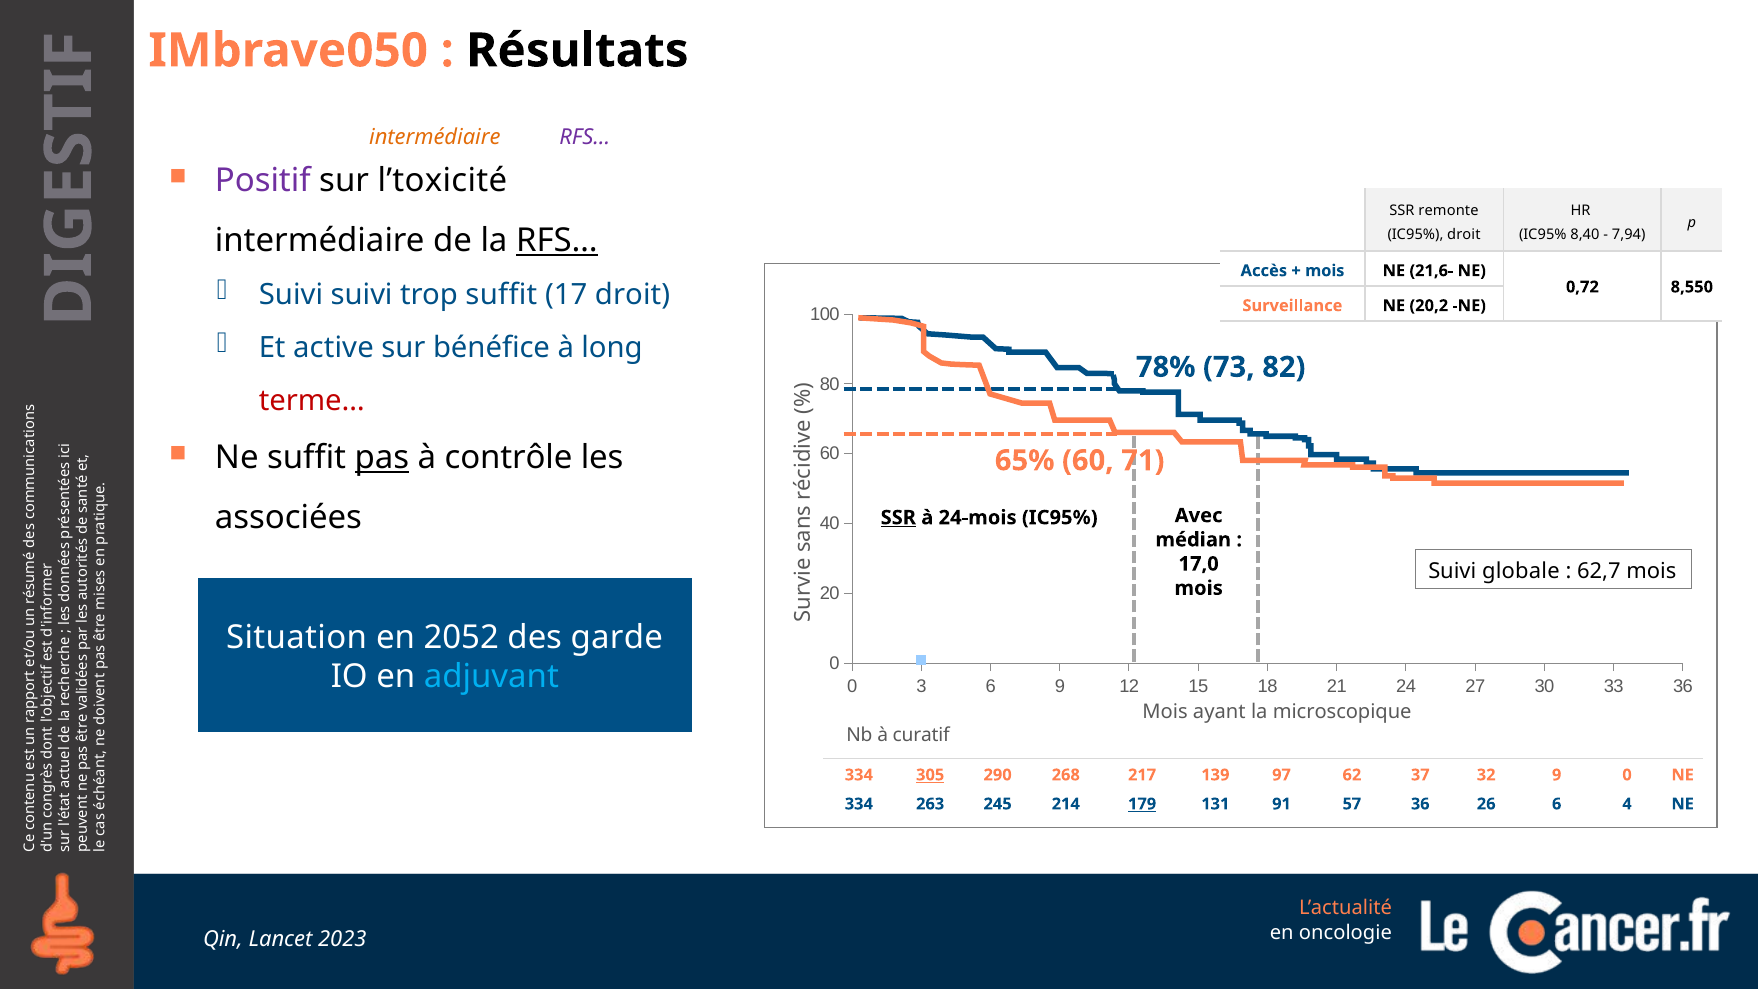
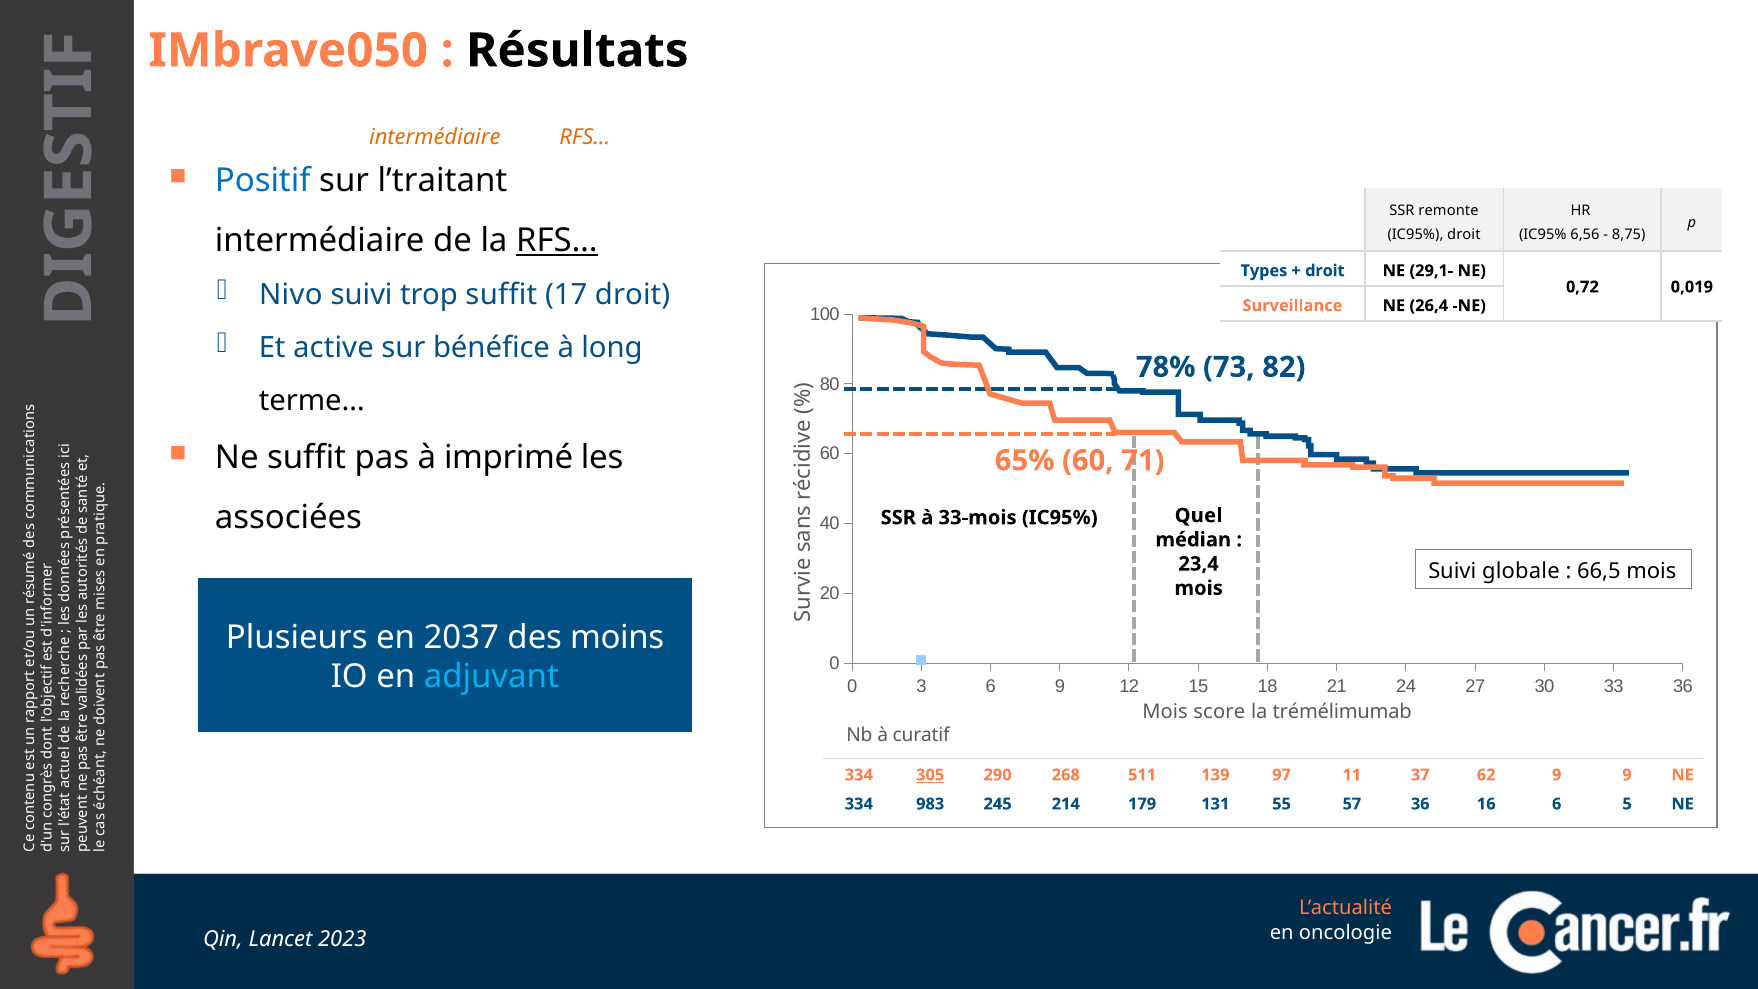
RFS… colour: purple -> orange (585, 137)
Positif colour: purple -> blue (263, 181)
l’toxicité: l’toxicité -> l’traitant (442, 181)
8,40: 8,40 -> 6,56 (1585, 234)
7,94: 7,94 -> 8,75 (1629, 234)
Accès: Accès -> Types (1264, 271)
mois: mois -> droit (1325, 271)
21,6-: 21,6- -> 29,1- (1431, 271)
Suivi: Suivi -> Nivo (291, 295)
8,550: 8,550 -> 0,019 (1692, 287)
20,2: 20,2 -> 26,4 (1429, 306)
terme… colour: red -> black (312, 400)
pas underline: present -> none (382, 458)
contrôle: contrôle -> imprimé (509, 458)
SSR underline: present -> none (898, 518)
24-mois: 24-mois -> 33-mois (978, 518)
Avec: Avec -> Quel (1198, 516)
17,0: 17,0 -> 23,4 (1199, 564)
62,7: 62,7 -> 66,5 (1599, 571)
Situation: Situation -> Plusieurs (297, 637)
2052: 2052 -> 2037 (461, 637)
garde: garde -> moins (617, 637)
ayant: ayant -> score (1219, 712)
microscopique: microscopique -> trémélimumab (1342, 712)
217: 217 -> 511 (1142, 775)
62: 62 -> 11 (1352, 775)
32: 32 -> 62 (1486, 775)
9 0: 0 -> 9 (1627, 775)
263: 263 -> 983 (930, 804)
179 underline: present -> none (1142, 804)
91: 91 -> 55 (1282, 804)
26: 26 -> 16 (1486, 804)
4: 4 -> 5 (1627, 804)
